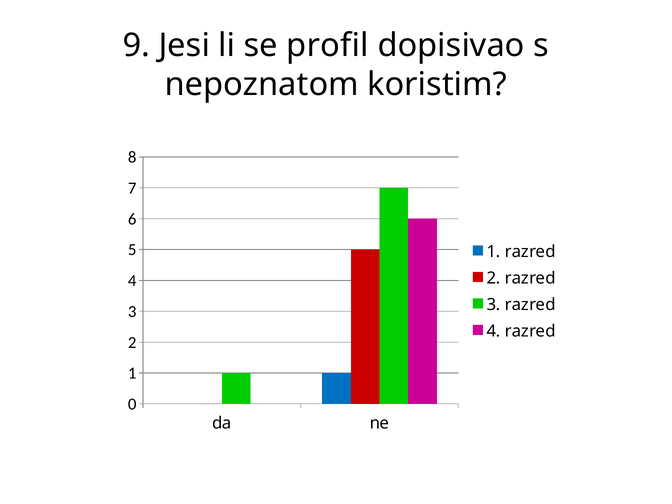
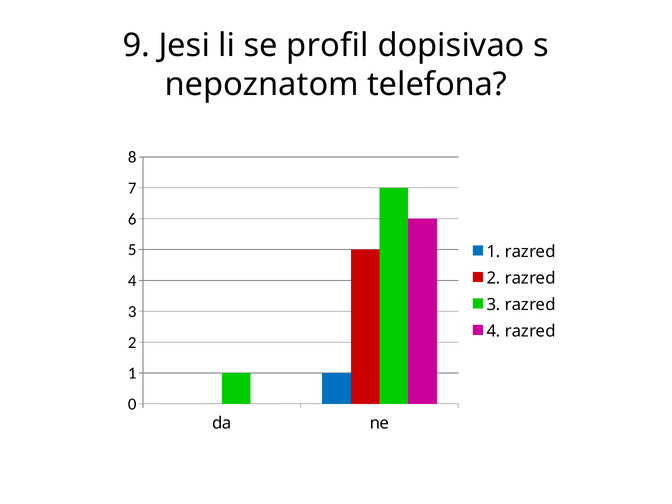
koristim: koristim -> telefona (437, 85)
